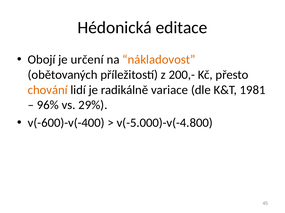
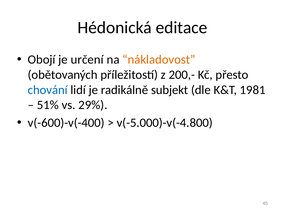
chování colour: orange -> blue (48, 90)
variace: variace -> subjekt (170, 90)
96%: 96% -> 51% (48, 105)
